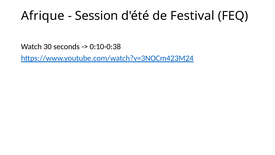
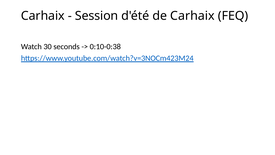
Afrique: Afrique -> Carhaix (43, 16)
de Festival: Festival -> Carhaix (192, 16)
